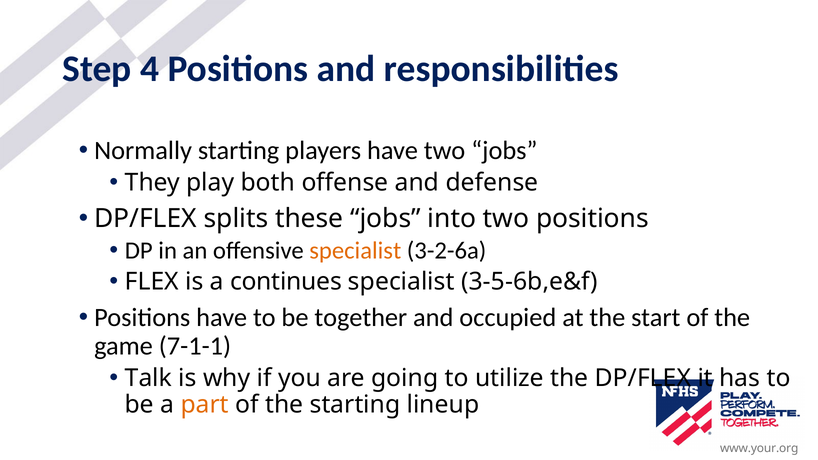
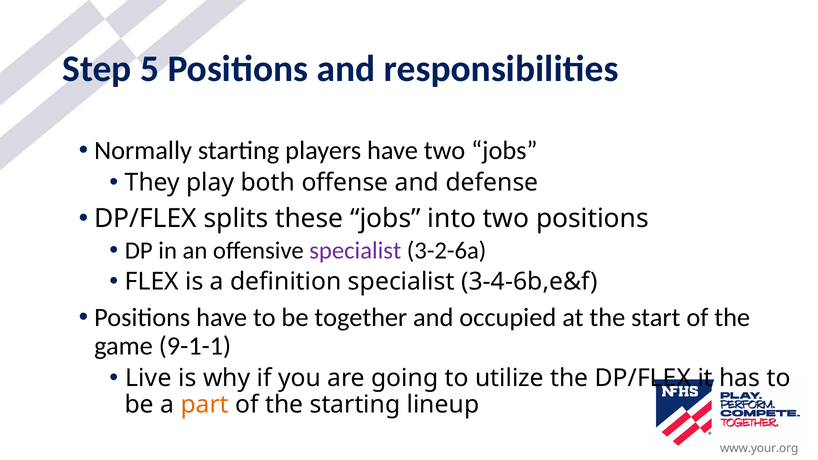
4: 4 -> 5 (150, 69)
specialist colour: orange -> purple (355, 251)
continues: continues -> definition (286, 281)
3-5-6b,e&f: 3-5-6b,e&f -> 3-4-6b,e&f (529, 281)
7-1-1: 7-1-1 -> 9-1-1 (195, 346)
Talk: Talk -> Live (148, 378)
